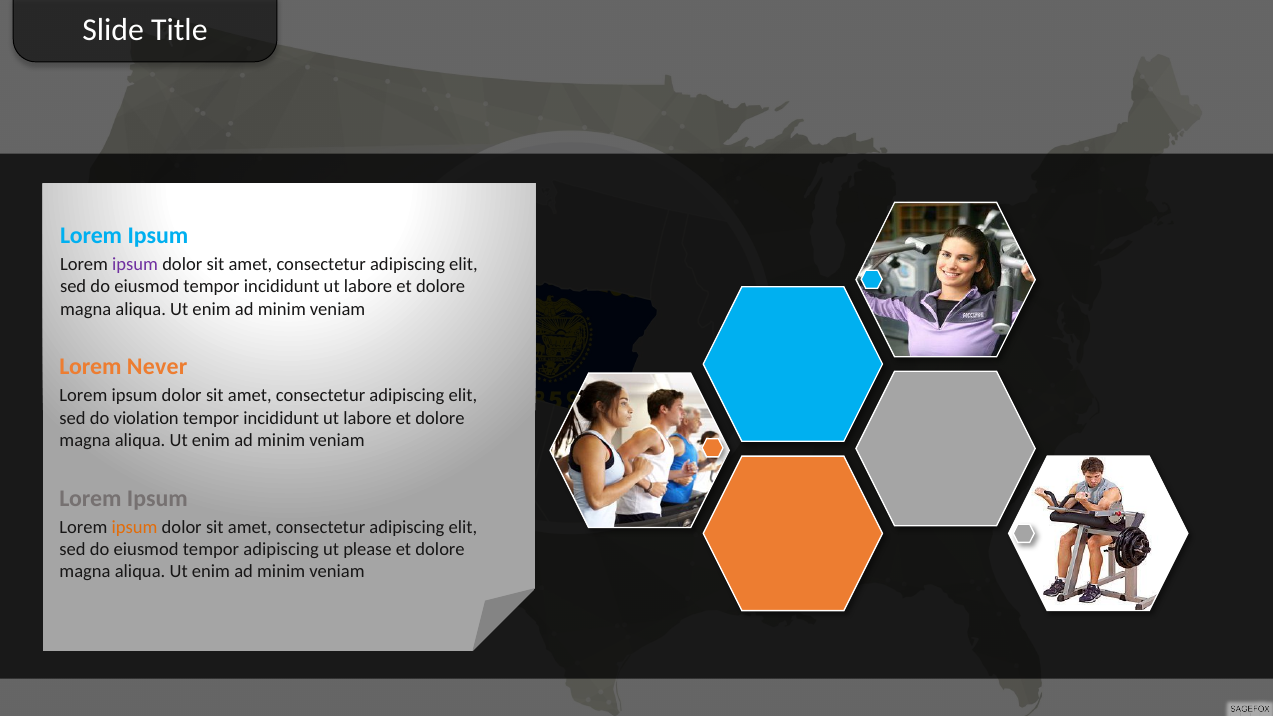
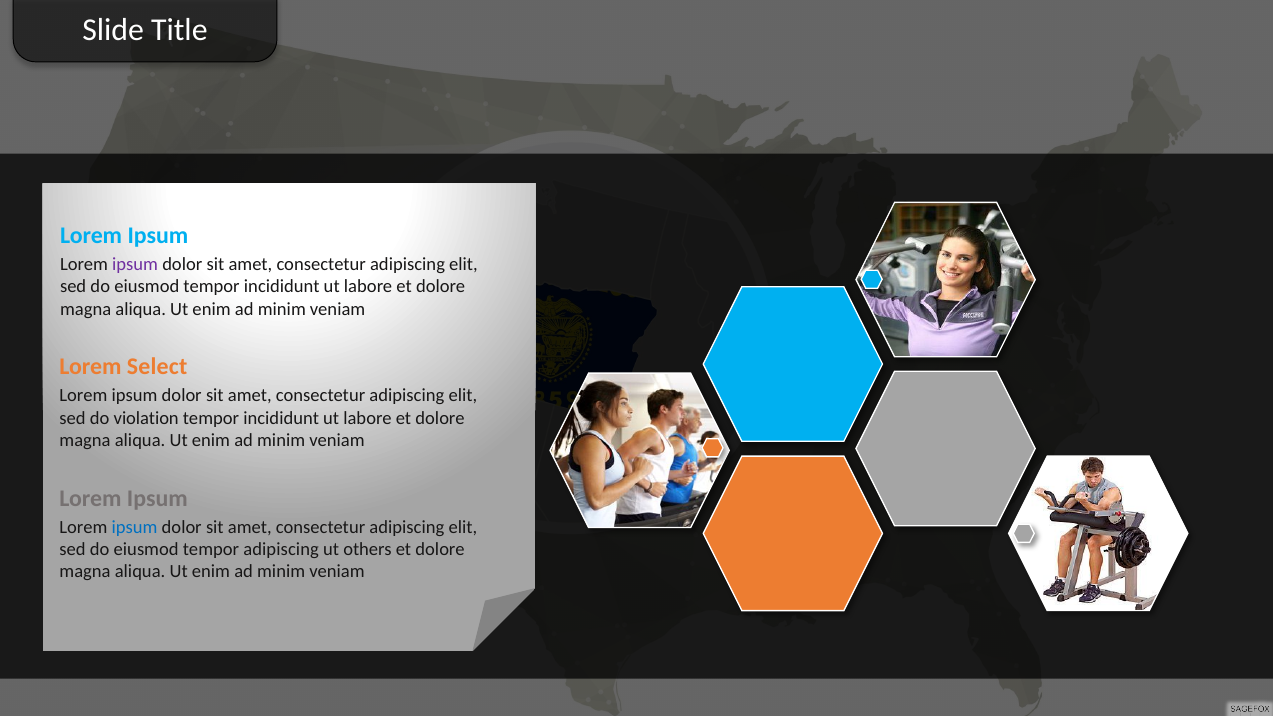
Never: Never -> Select (157, 367)
ipsum colour: orange -> blue (135, 527)
please: please -> others (367, 550)
